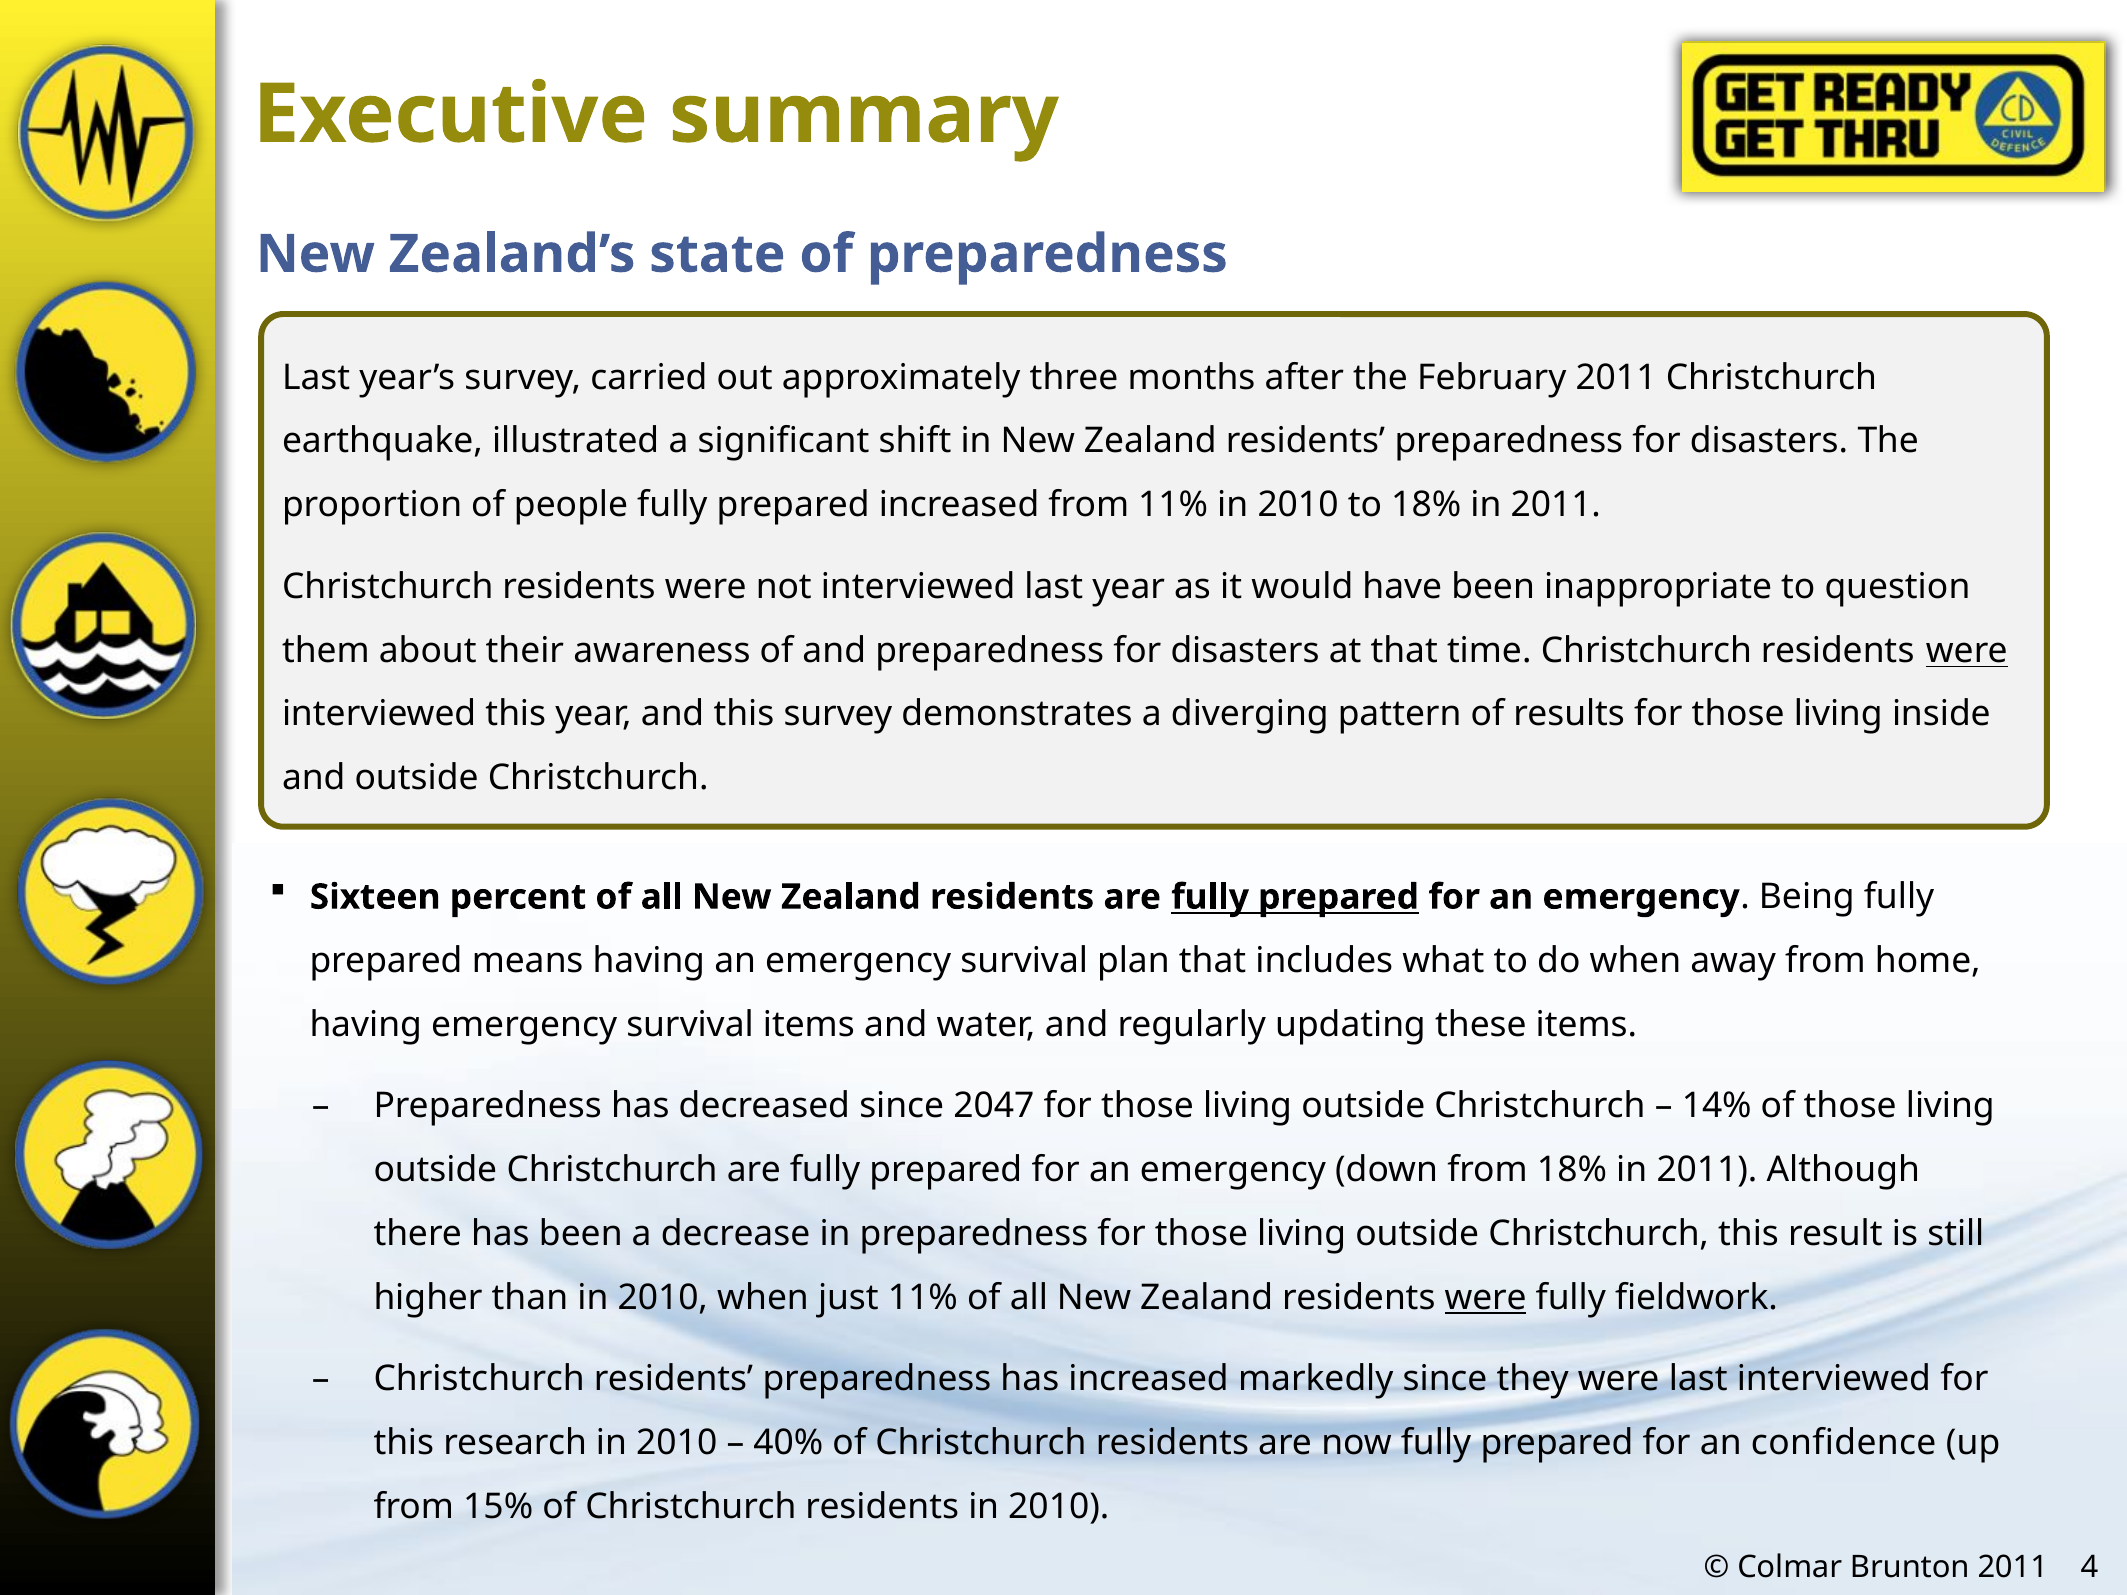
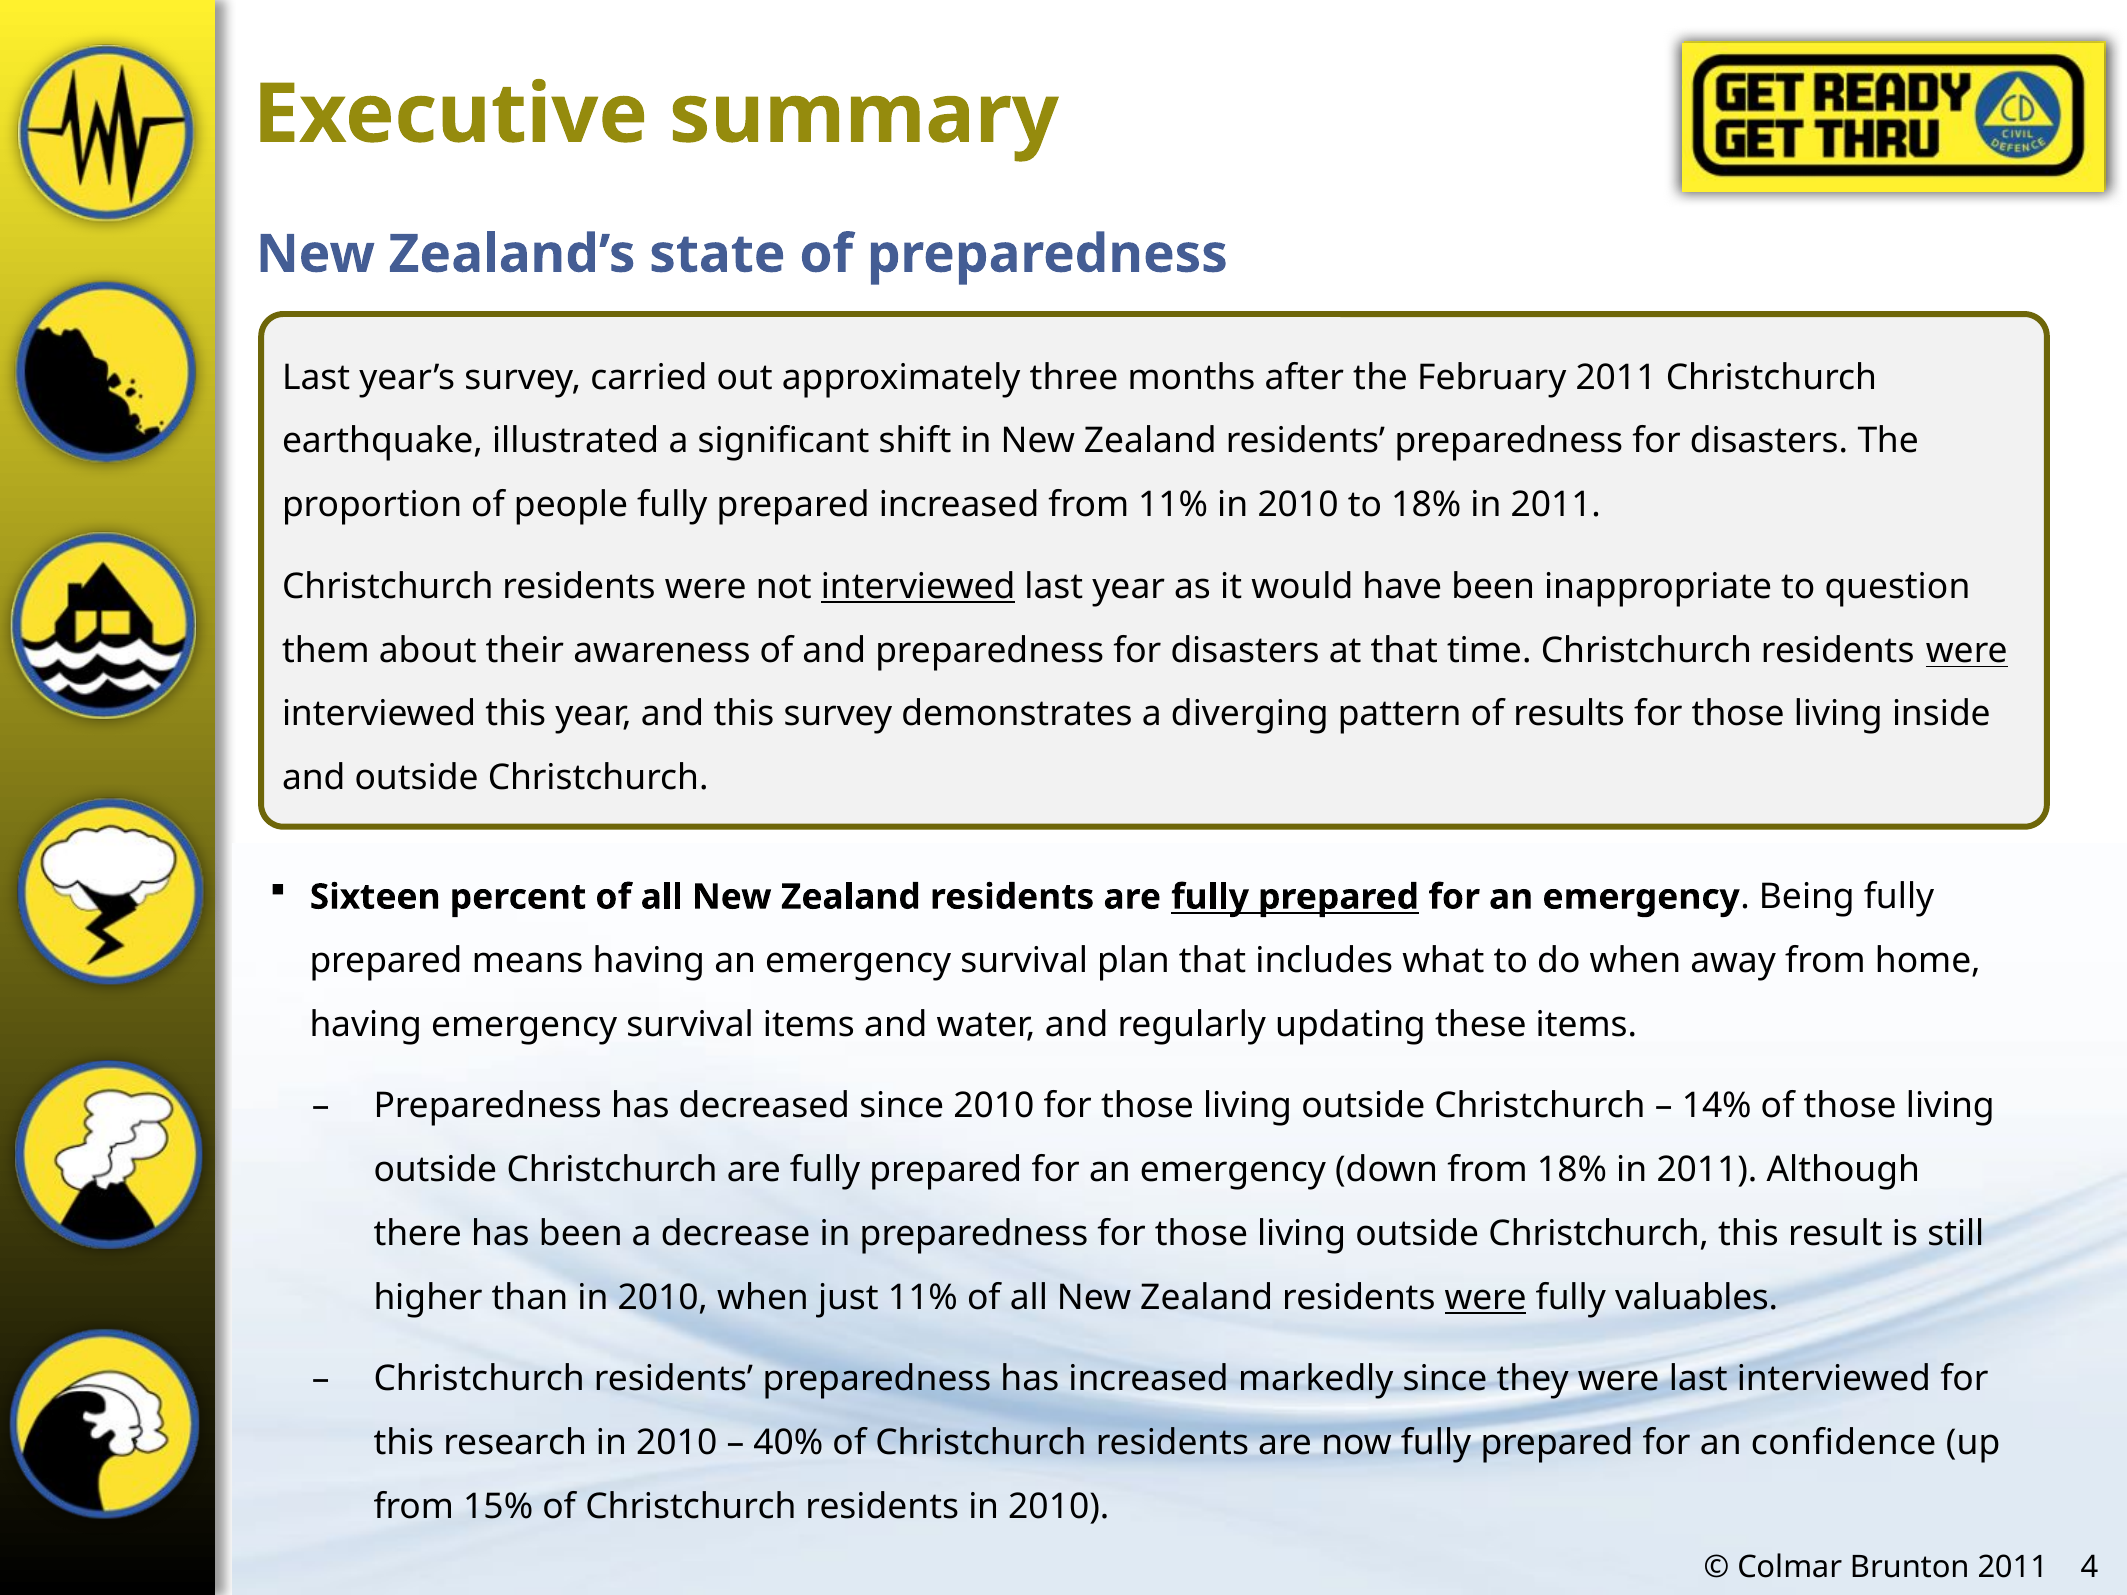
interviewed underline: none -> present (918, 587)
since 2047: 2047 -> 2010 (994, 1106)
fieldwork: fieldwork -> valuables (1697, 1298)
